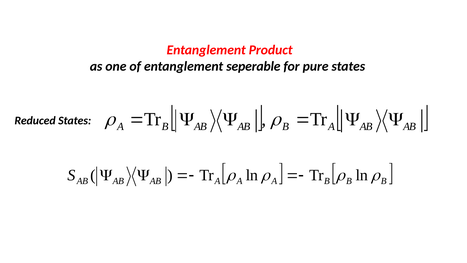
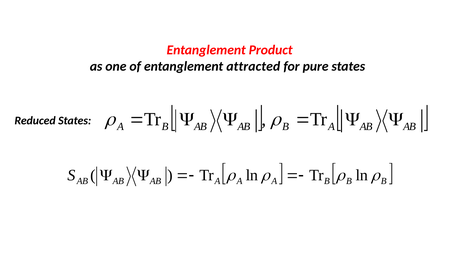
seperable: seperable -> attracted (253, 66)
